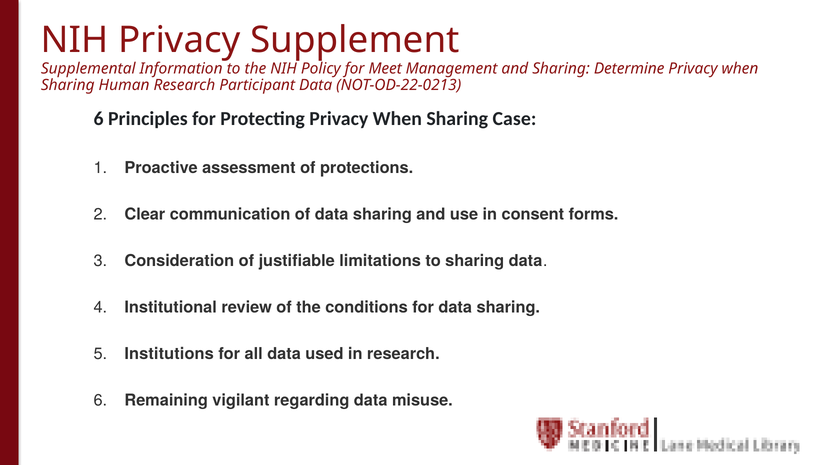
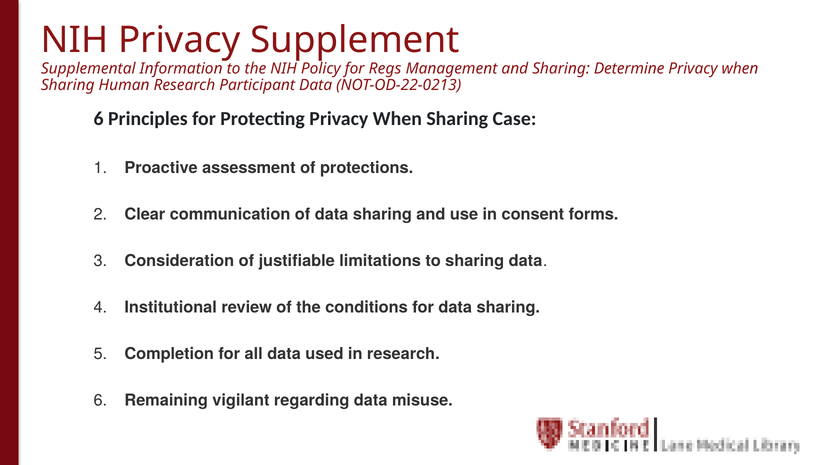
Meet: Meet -> Regs (385, 68)
Institutions: Institutions -> Completion (169, 354)
